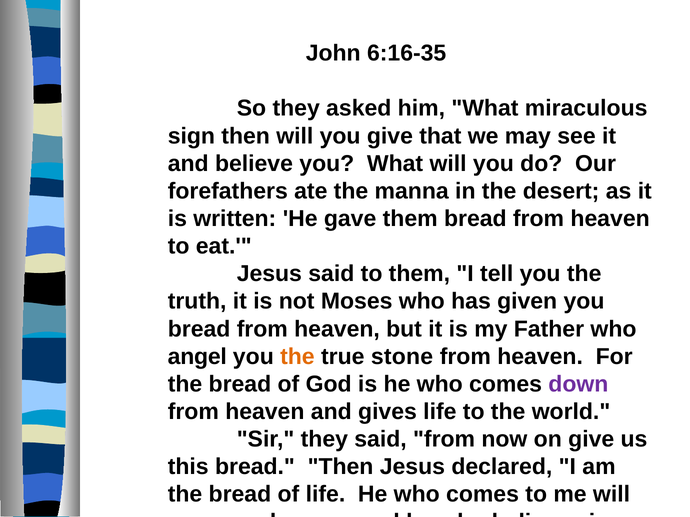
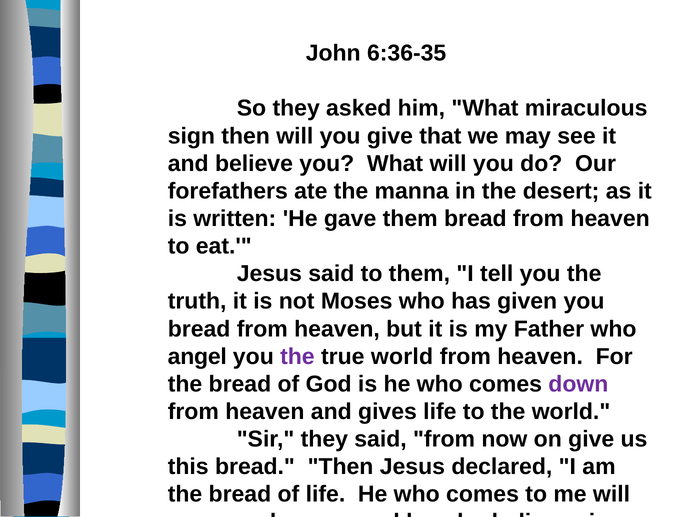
6:16-35: 6:16-35 -> 6:36-35 (407, 53)
the colour: orange -> purple (297, 357)
true stone: stone -> world (402, 357)
